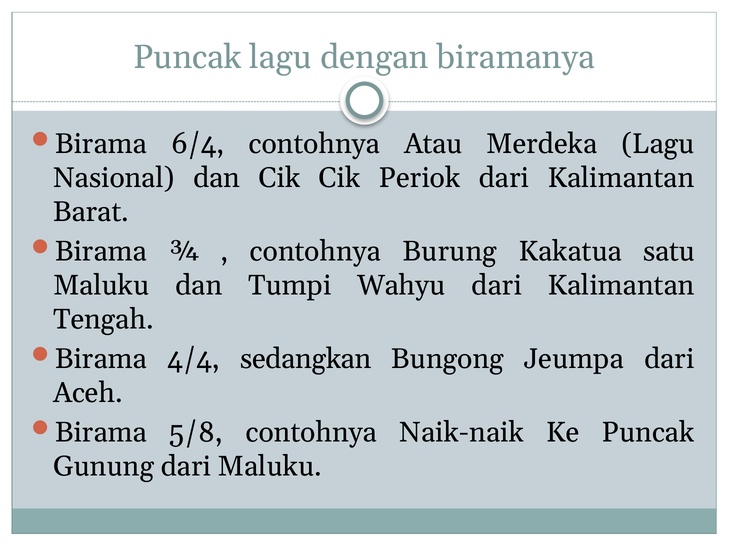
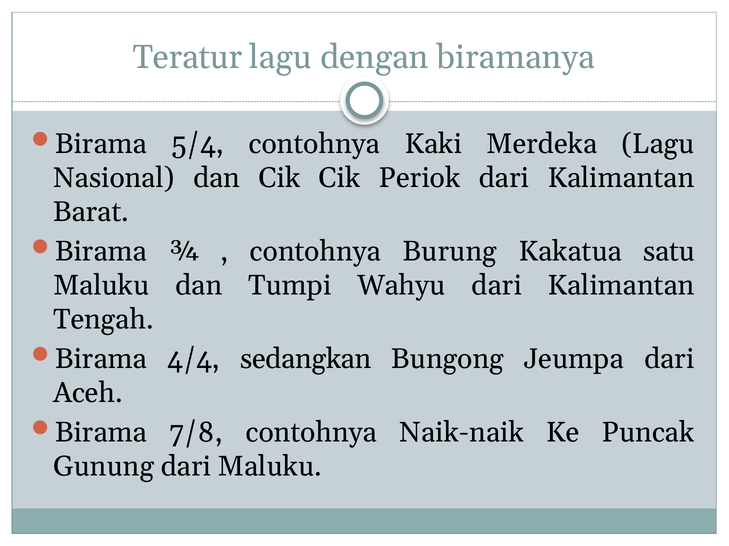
Puncak: Puncak -> Teratur (188, 57)
6/4: 6/4 -> 5/4 (198, 144)
Atau: Atau -> Kaki (433, 144)
5/8: 5/8 -> 7/8 (196, 433)
